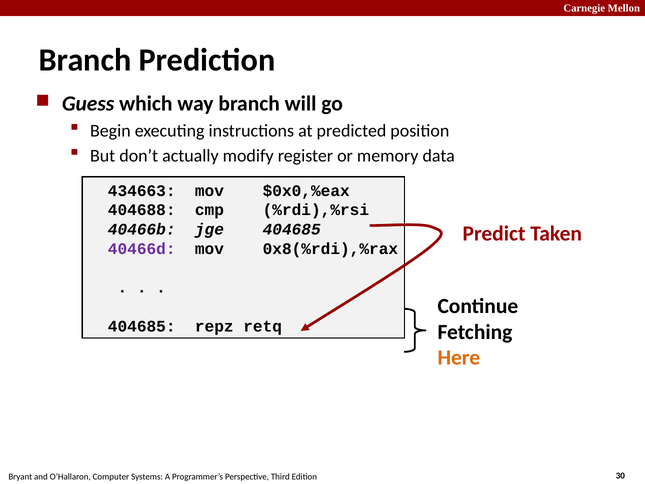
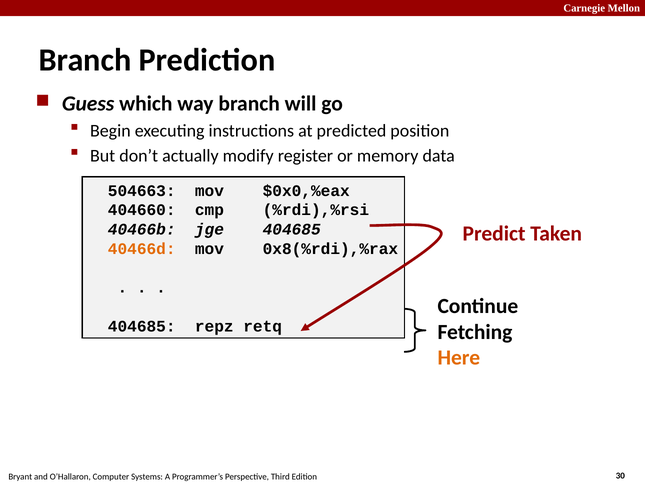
434663: 434663 -> 504663 (142, 191)
404688: 404688 -> 404660 (142, 210)
40466d colour: purple -> orange (142, 249)
